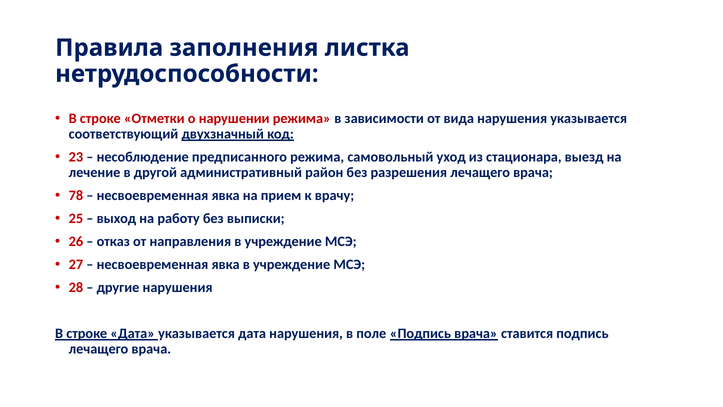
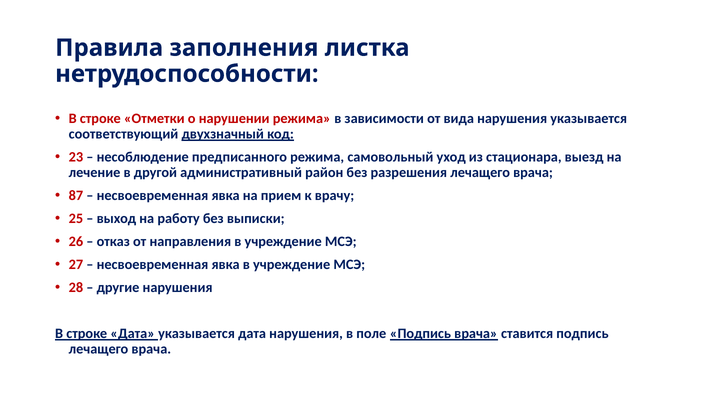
78: 78 -> 87 (76, 196)
